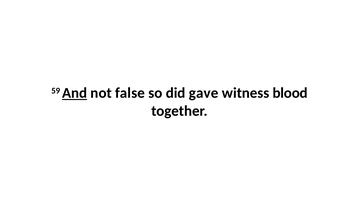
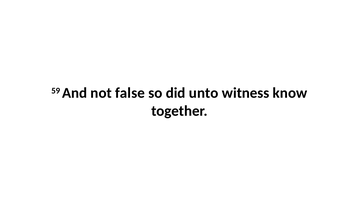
And underline: present -> none (75, 93)
gave: gave -> unto (204, 93)
blood: blood -> know (290, 93)
